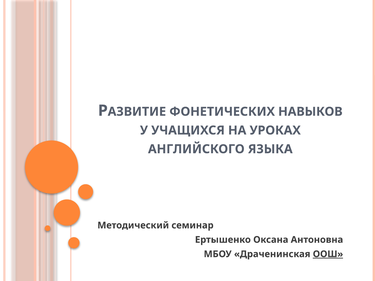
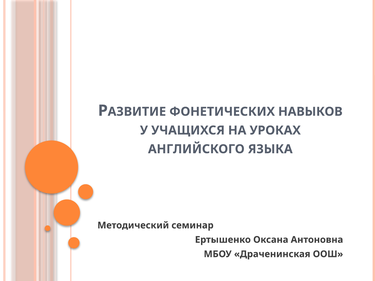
ООШ underline: present -> none (328, 254)
